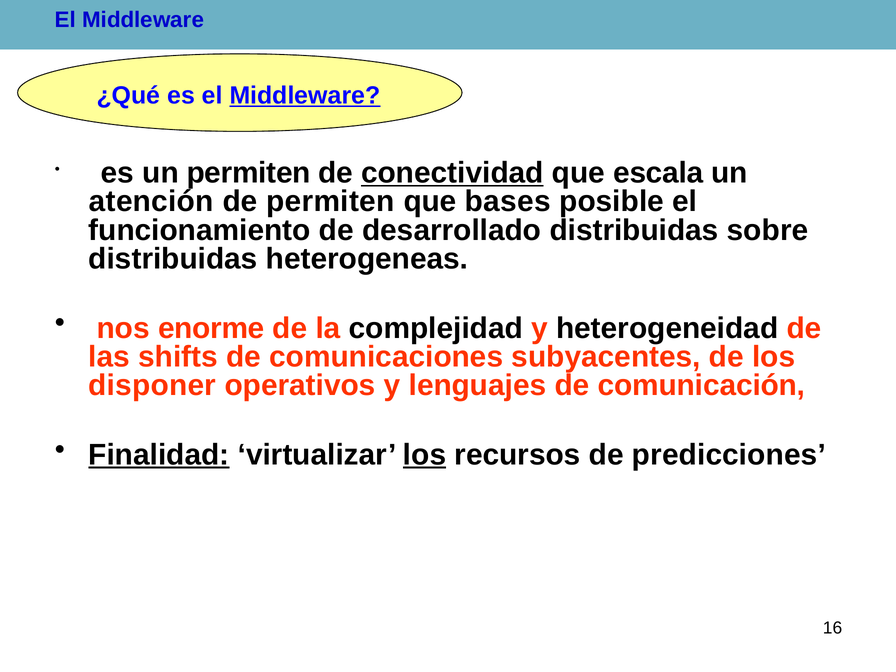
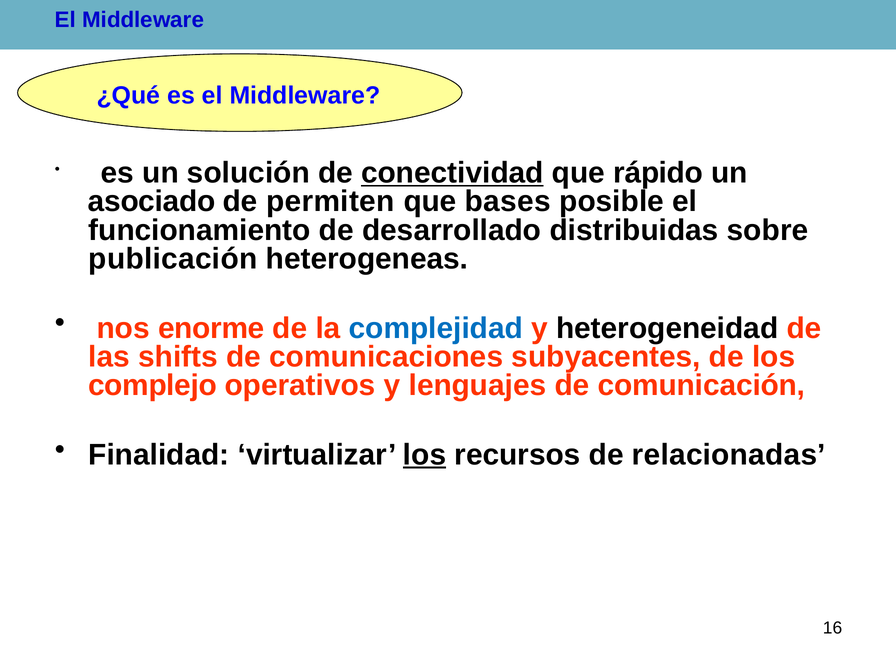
Middleware underline: present -> none (305, 96)
un permiten: permiten -> solución (248, 173)
escala: escala -> rápido (658, 173)
atención: atención -> asociado (152, 202)
distribuidas: distribuidas -> publicación (173, 259)
complejidad colour: black -> blue (436, 328)
disponer: disponer -> complejo (152, 386)
Finalidad underline: present -> none (159, 455)
predicciones: predicciones -> relacionadas (729, 455)
